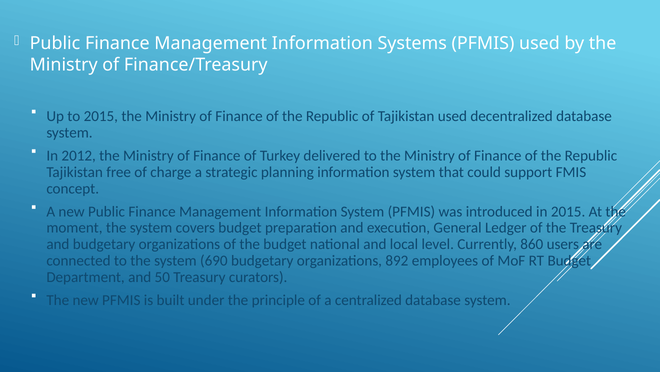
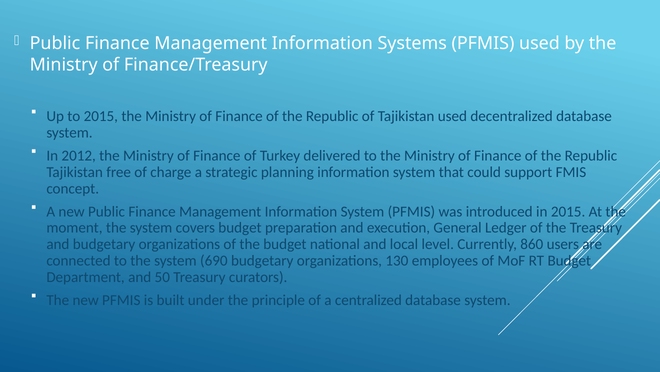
892: 892 -> 130 (397, 260)
